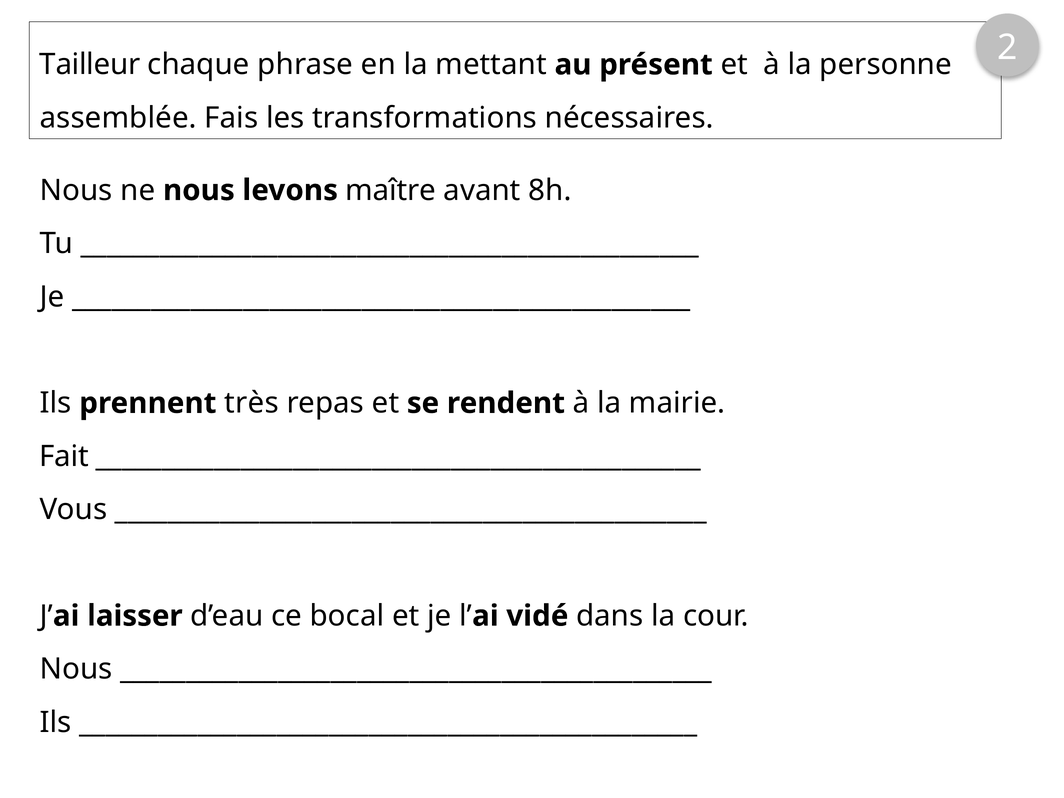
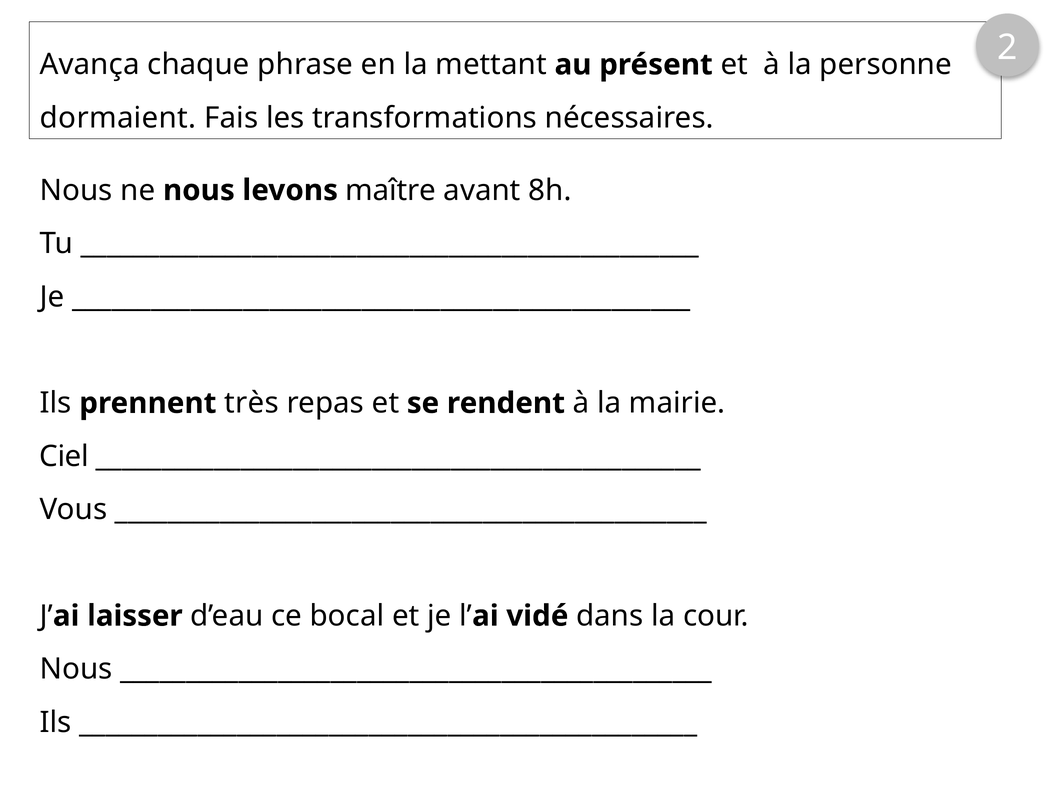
Tailleur: Tailleur -> Avança (90, 65)
assemblée: assemblée -> dormaient (118, 118)
Fait: Fait -> Ciel (64, 456)
